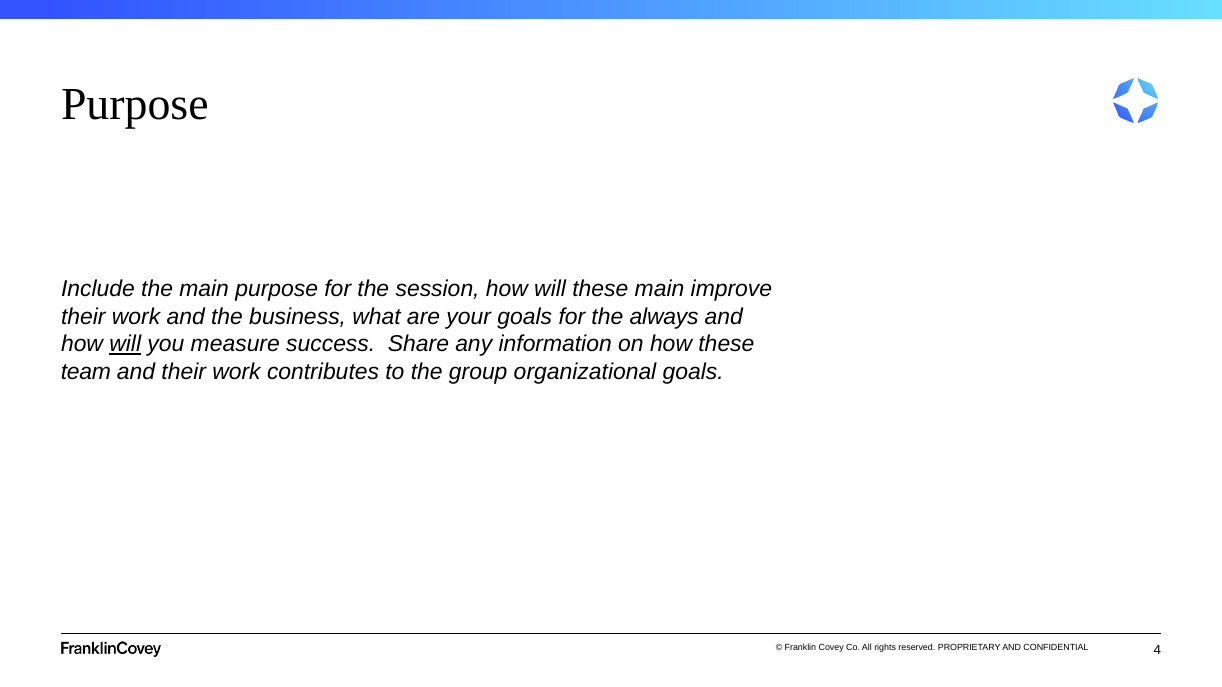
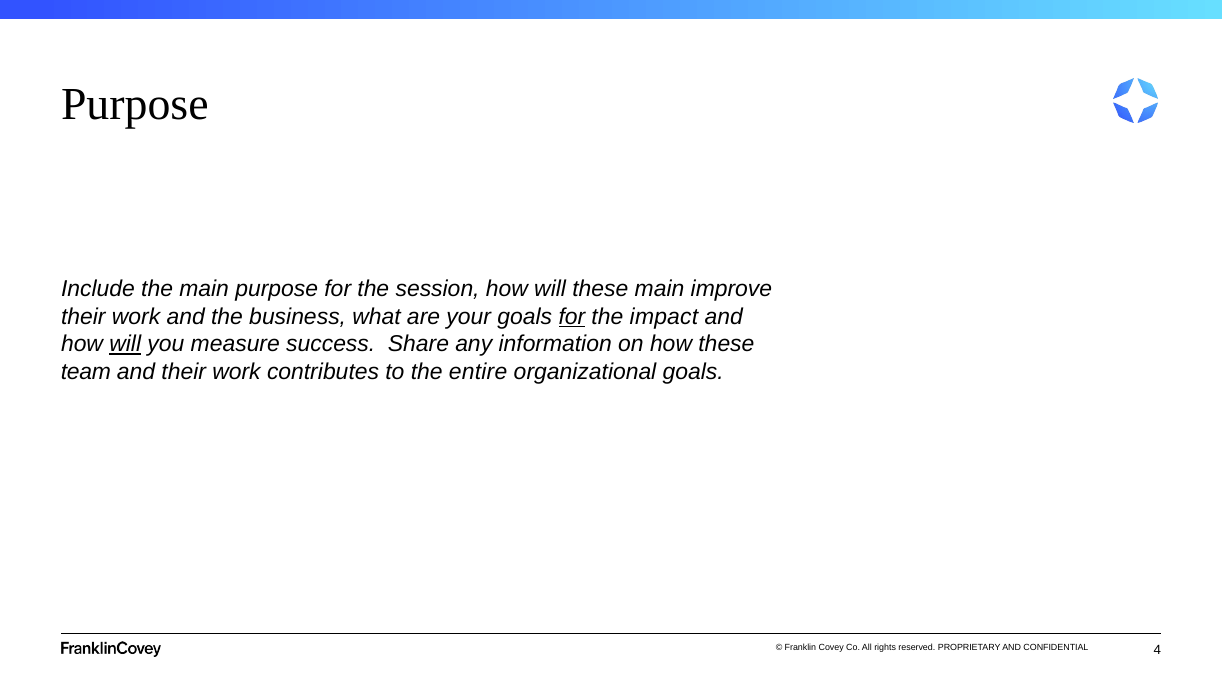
for underline: none -> present (572, 317)
always: always -> impact (664, 317)
group: group -> entire (478, 372)
